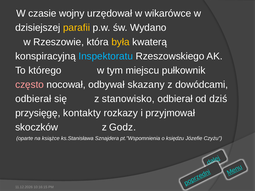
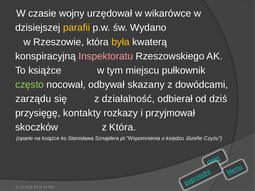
Inspektoratu colour: light blue -> pink (106, 56)
To którego: którego -> książce (45, 70)
często colour: pink -> light green (30, 85)
odbierał: odbierał -> zarządu (33, 99)
stanowisko: stanowisko -> działalność (128, 99)
z Godz: Godz -> Która (123, 127)
